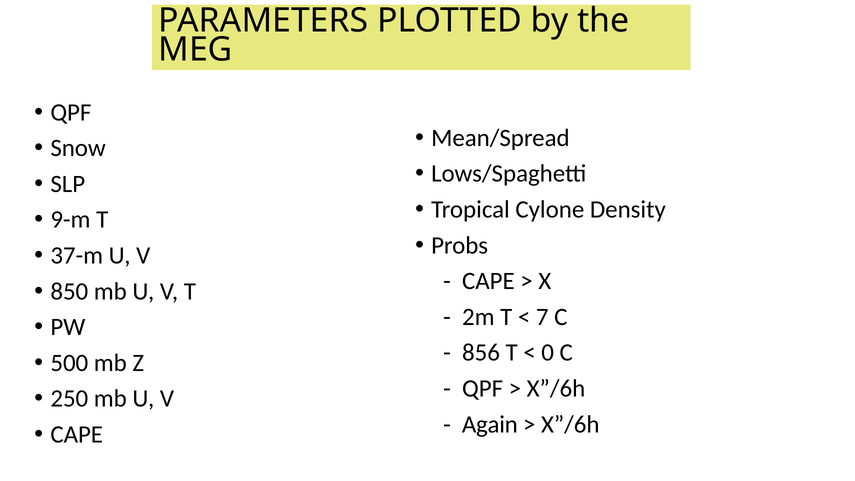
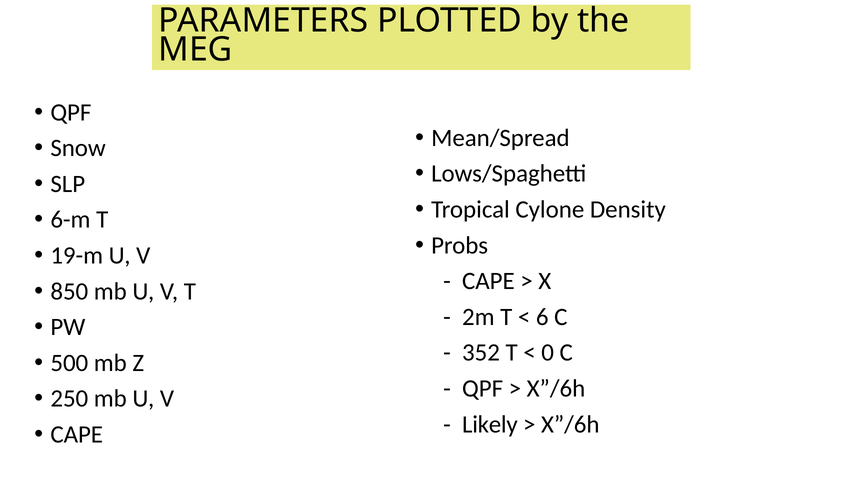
9-m: 9-m -> 6-m (70, 220)
37-m: 37-m -> 19-m (77, 255)
7: 7 -> 6 (542, 317)
856: 856 -> 352 (481, 353)
Again: Again -> Likely (490, 424)
